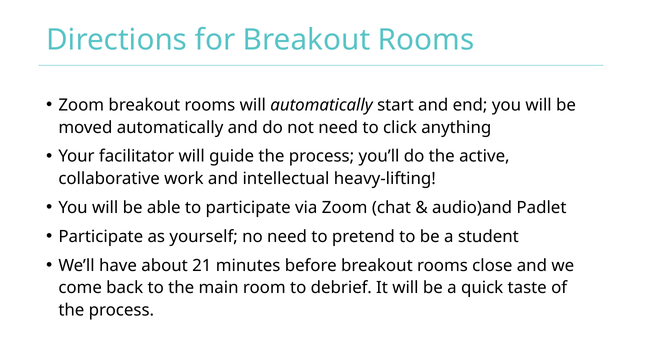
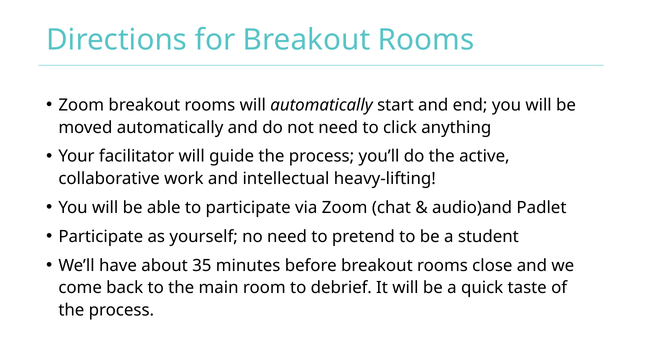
21: 21 -> 35 (202, 266)
